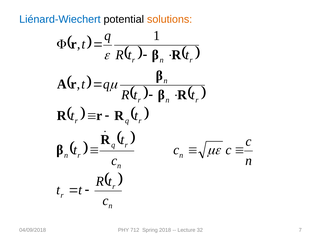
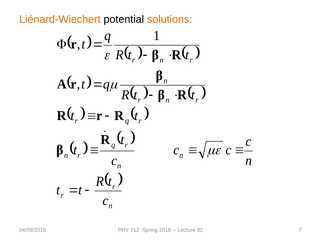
Liénard-Wiechert colour: blue -> orange (60, 19)
